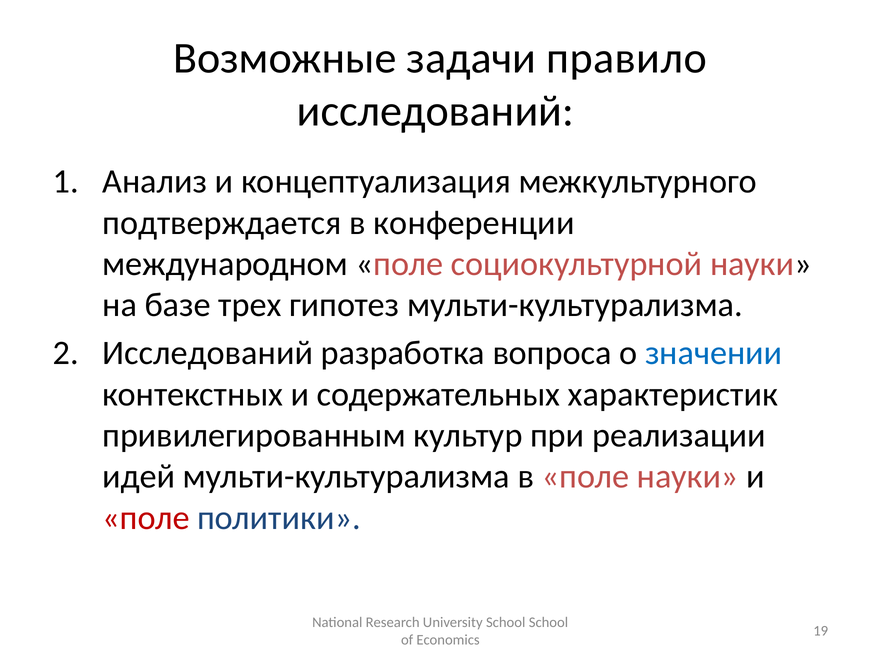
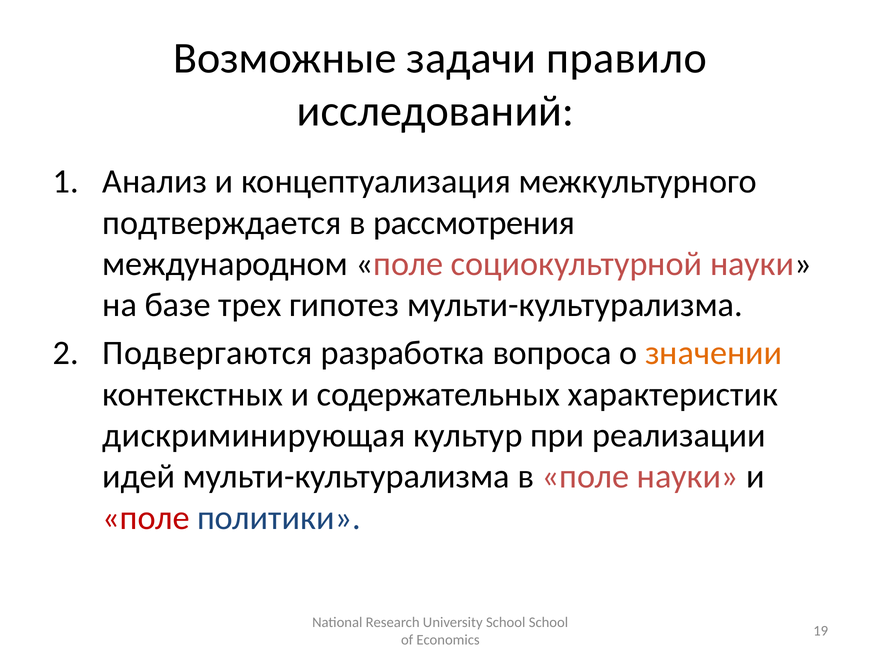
конференции: конференции -> рассмотрения (474, 223)
Исследований: Исследований -> Подвергаются (208, 353)
значении colour: blue -> orange (714, 353)
привилегированным: привилегированным -> дискриминирующая (254, 435)
